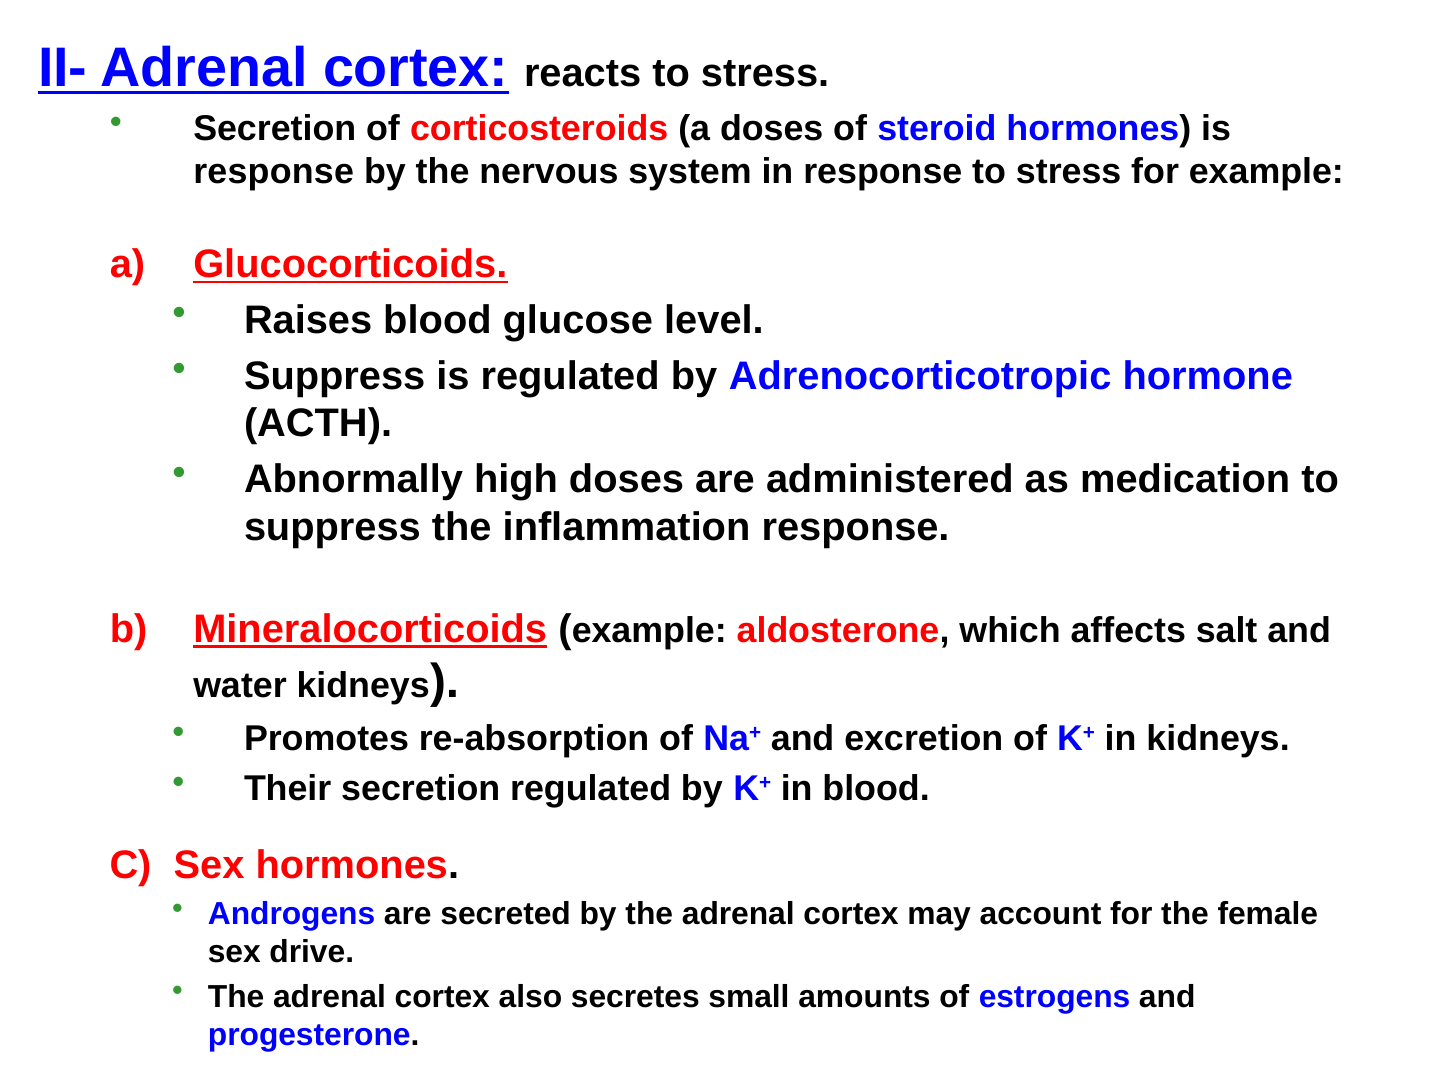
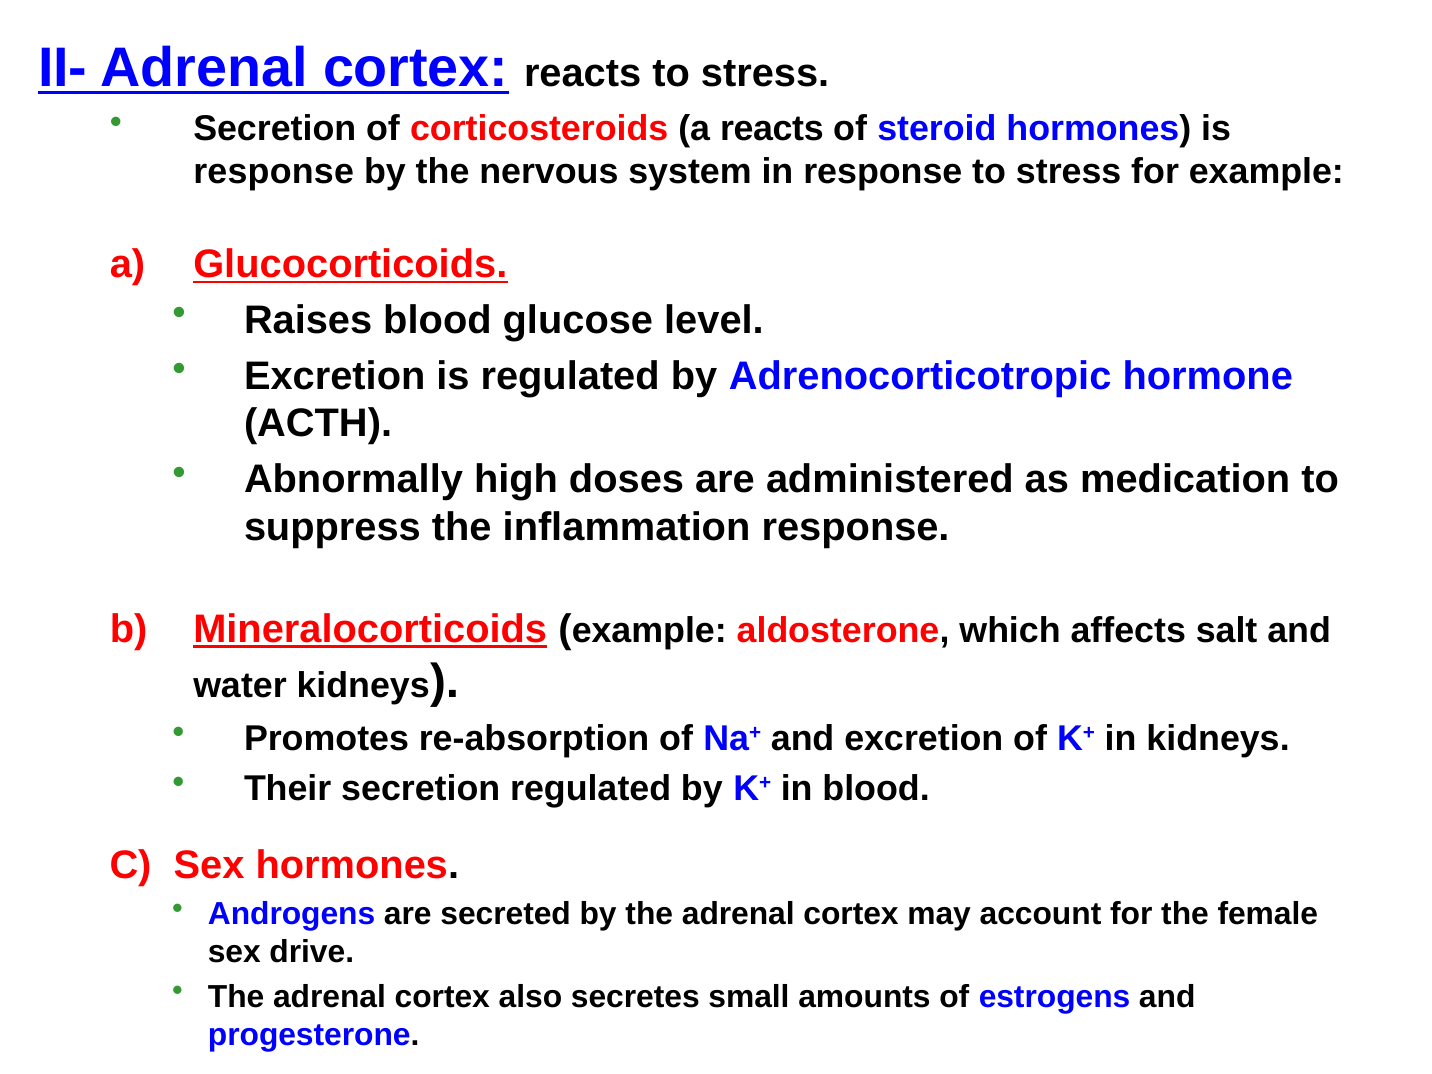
a doses: doses -> reacts (772, 129)
Suppress: Suppress -> Excretion (335, 376)
